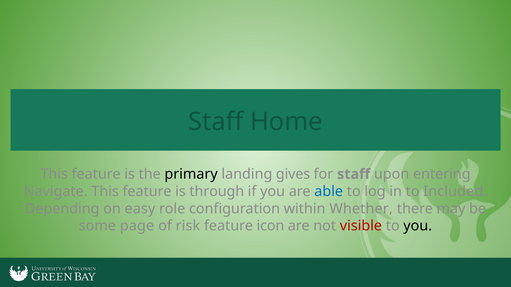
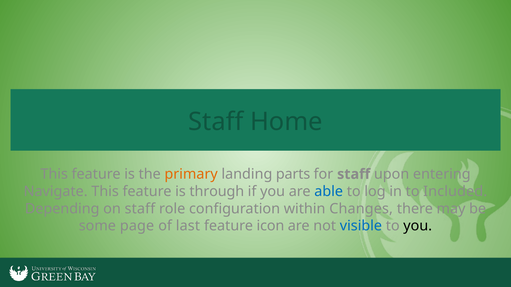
primary colour: black -> orange (191, 174)
gives: gives -> parts (293, 174)
on easy: easy -> staff (140, 209)
Whether: Whether -> Changes (361, 209)
risk: risk -> last (188, 226)
visible colour: red -> blue (361, 226)
